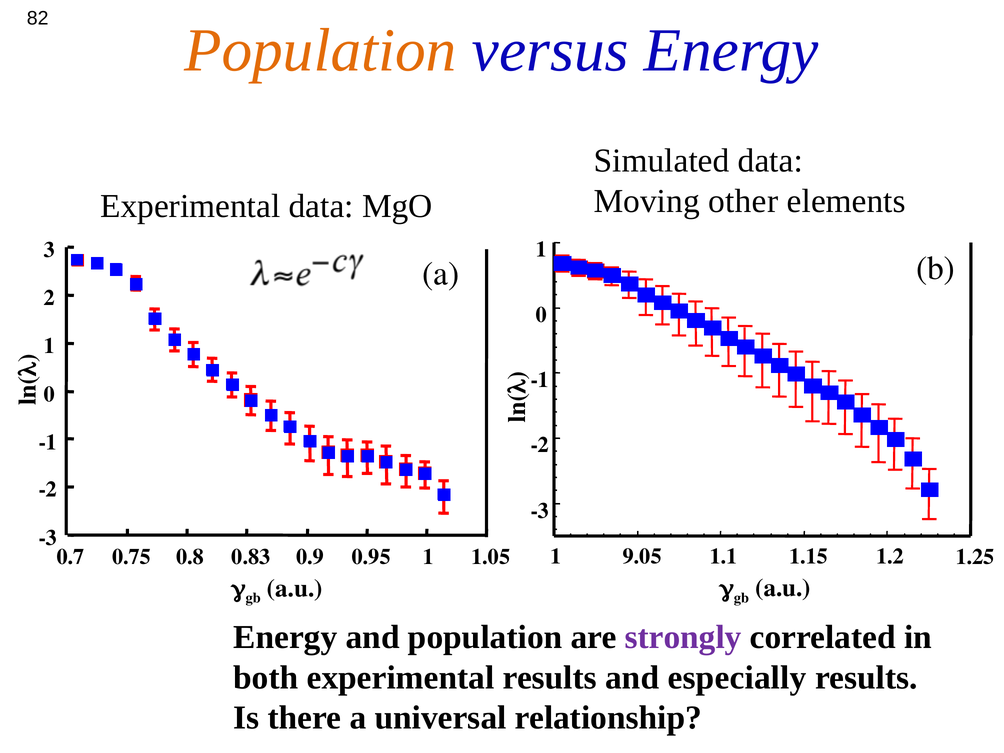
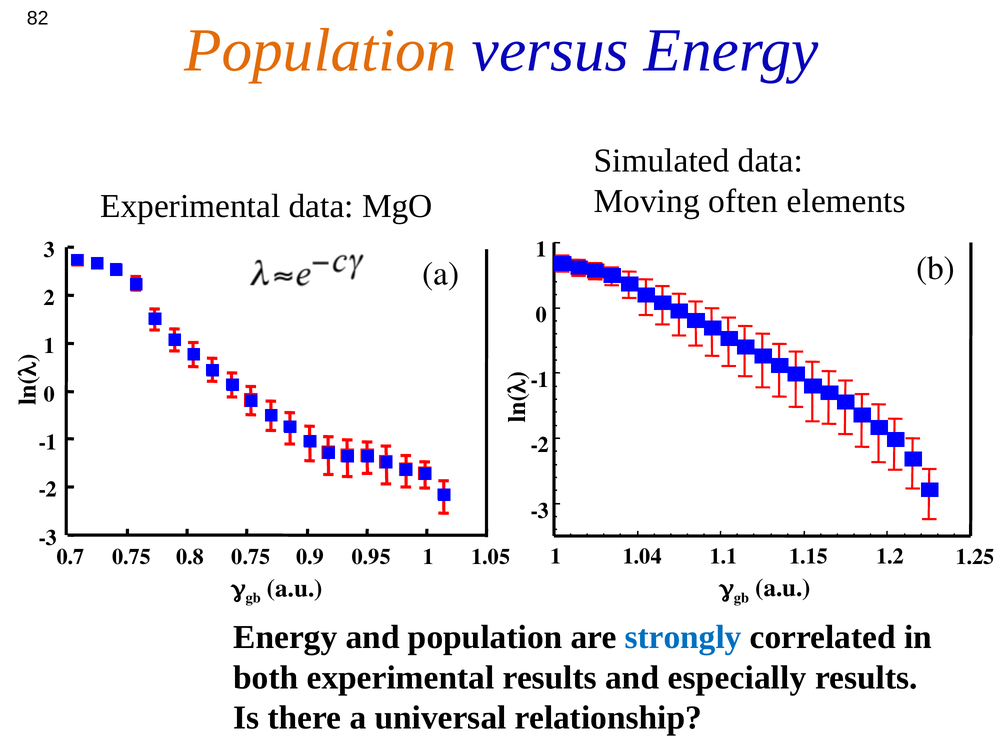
other: other -> often (743, 201)
9.05: 9.05 -> 1.04 (642, 556)
0.8 0.83: 0.83 -> 0.75 (251, 557)
strongly colour: purple -> blue (683, 637)
